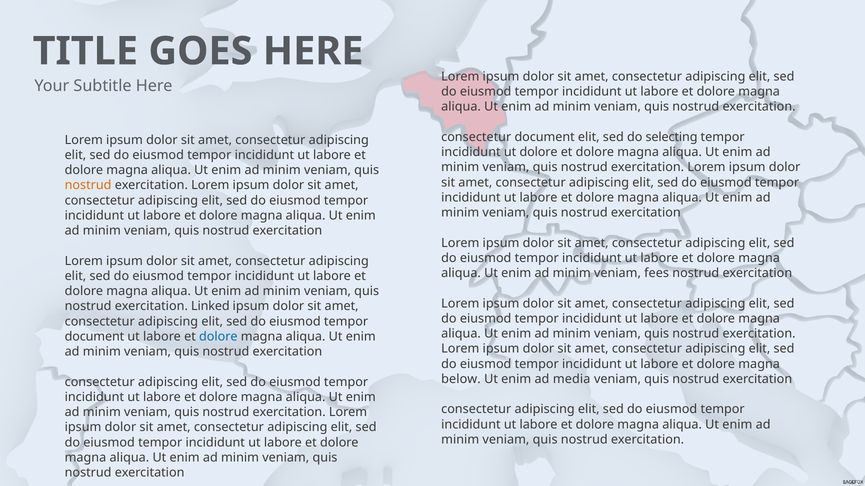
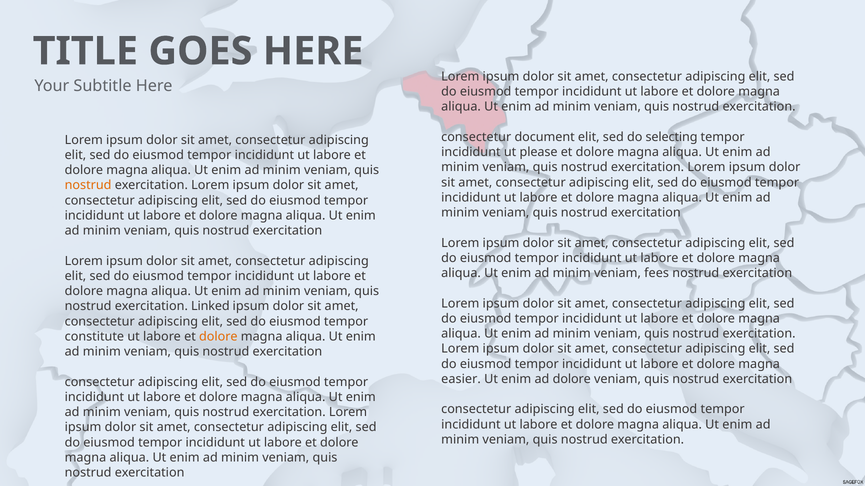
ut dolore: dolore -> please (539, 152)
document: document -> constitute (94, 337)
dolore colour: blue -> orange (218, 337)
below: below -> easier (461, 379)
ad media: media -> dolore (572, 379)
